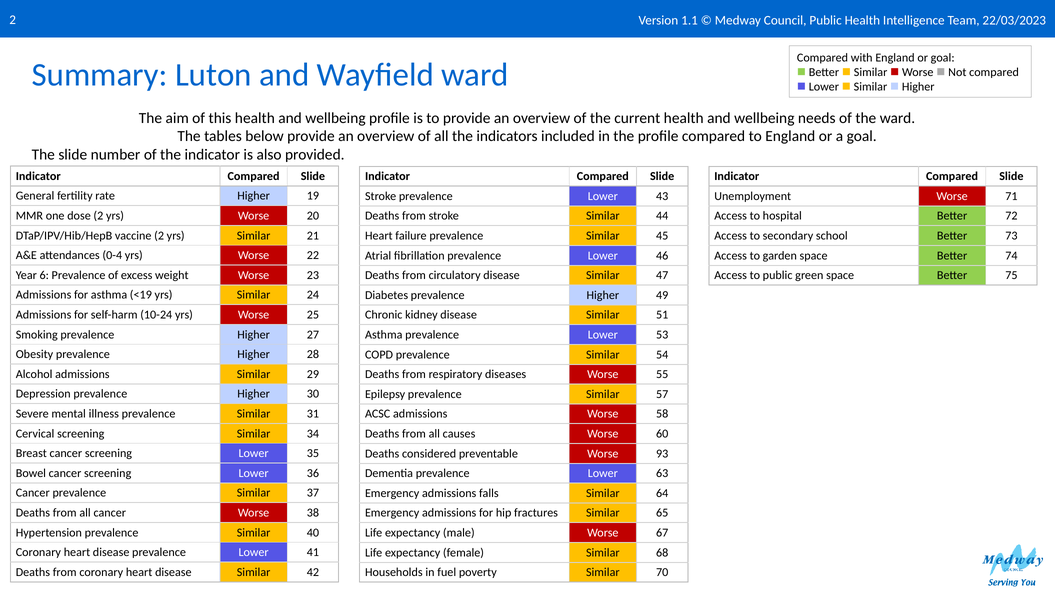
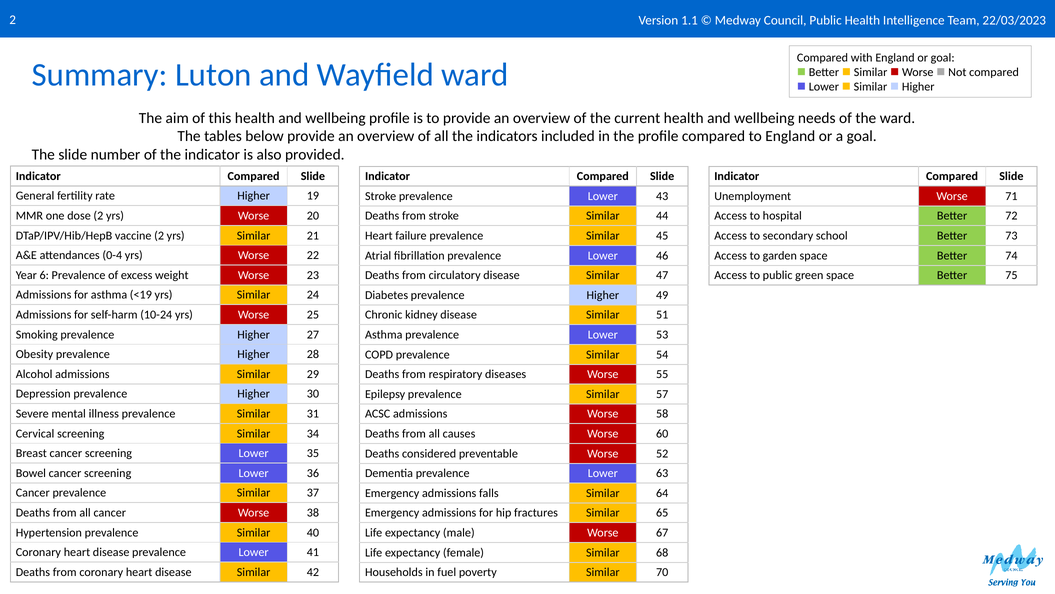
93: 93 -> 52 (662, 453)
